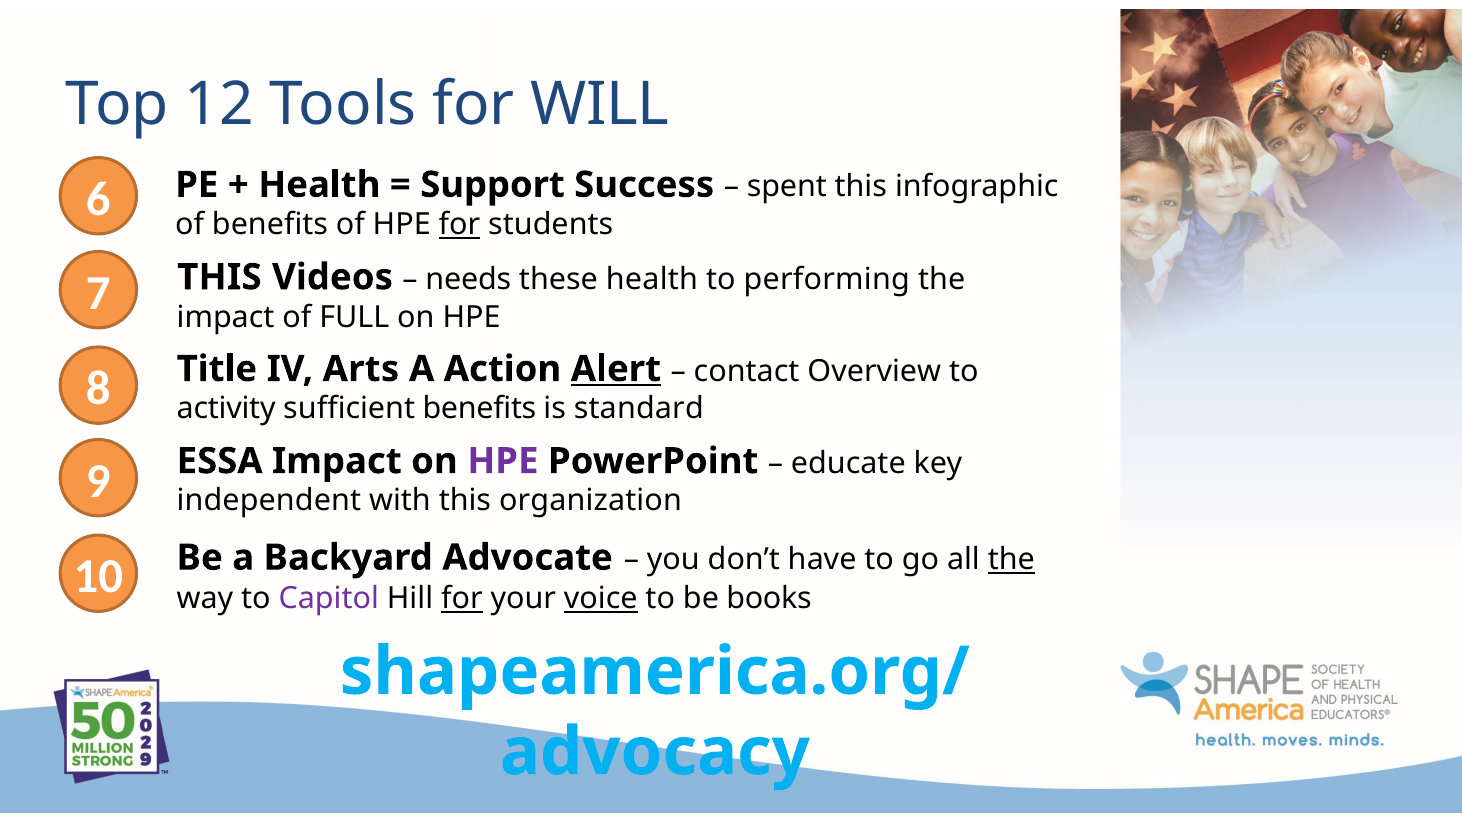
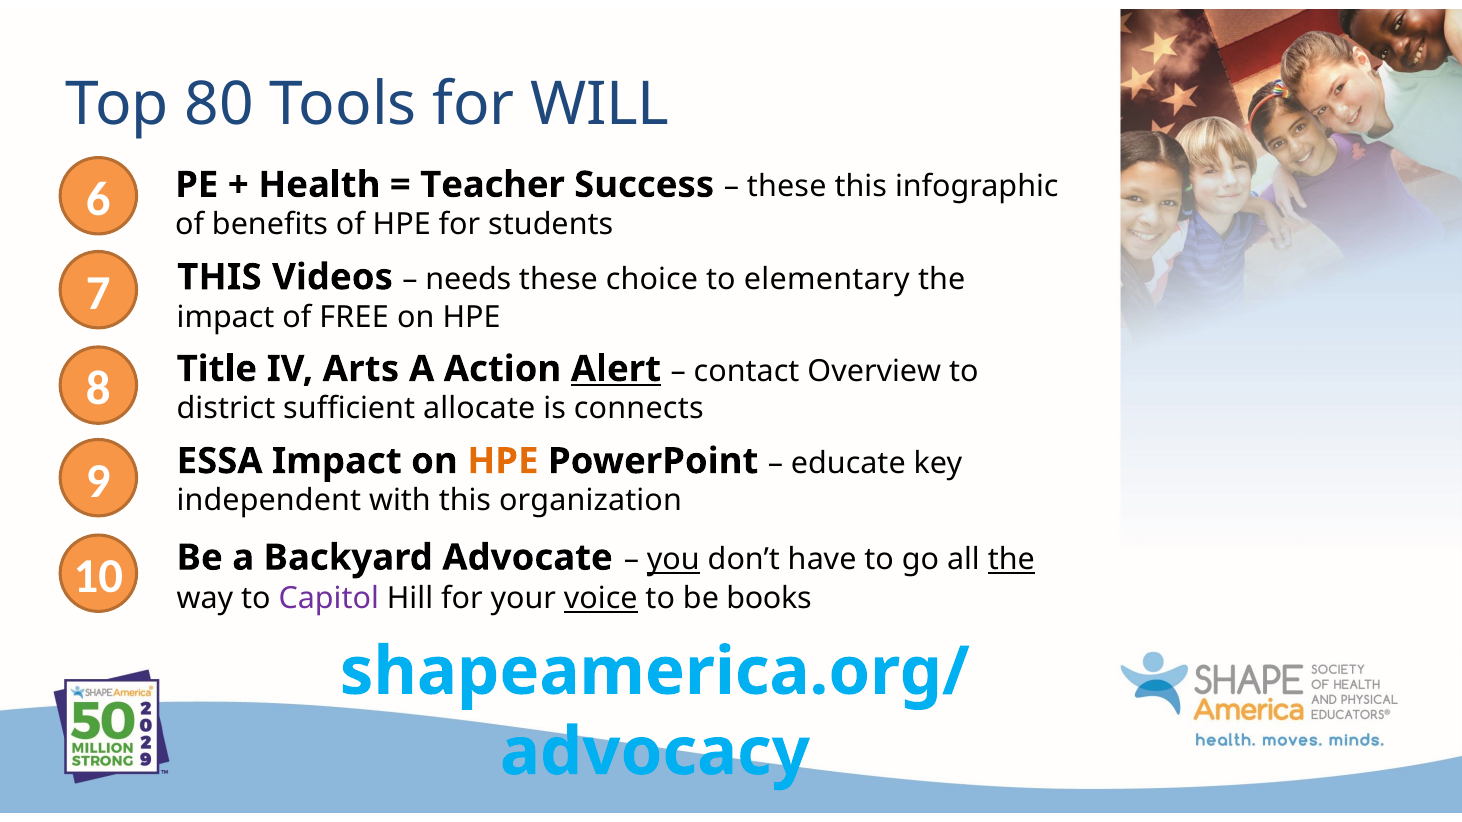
12: 12 -> 80 (219, 105)
Support: Support -> Teacher (493, 185)
spent: spent -> these (787, 187)
for underline: present -> none (459, 225)
these health: health -> choice (652, 279)
performing: performing -> elementary (827, 279)
FULL: FULL -> FREE (354, 317)
activity: activity -> district (226, 409)
sufficient benefits: benefits -> allocate (479, 409)
standard: standard -> connects (639, 409)
HPE colour: purple -> orange (503, 461)
you underline: none -> present (673, 560)
for underline: present -> none (462, 599)
